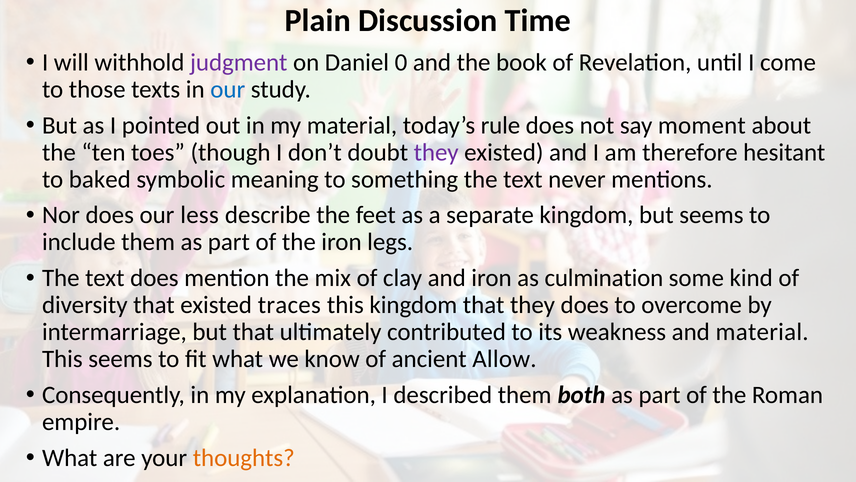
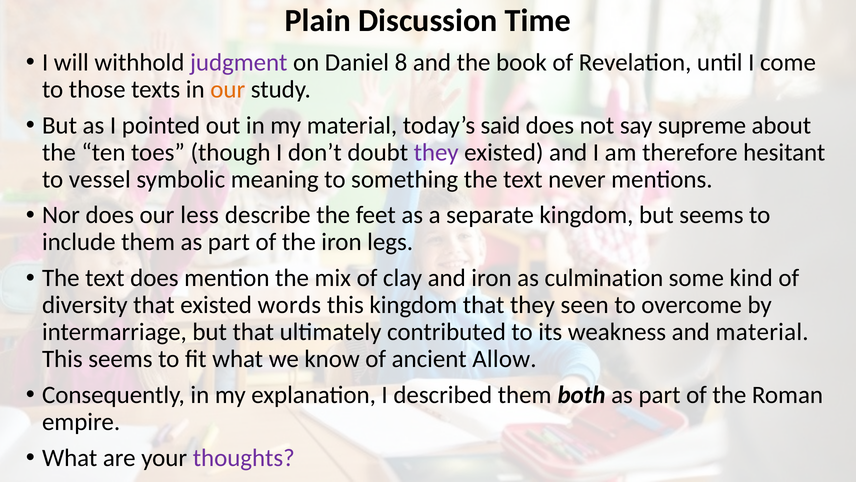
0: 0 -> 8 (401, 62)
our colour: blue -> orange (228, 89)
rule: rule -> said (500, 125)
moment: moment -> supreme (702, 125)
baked: baked -> vessel (100, 179)
traces: traces -> words (289, 305)
they does: does -> seen (585, 305)
thoughts colour: orange -> purple (244, 458)
